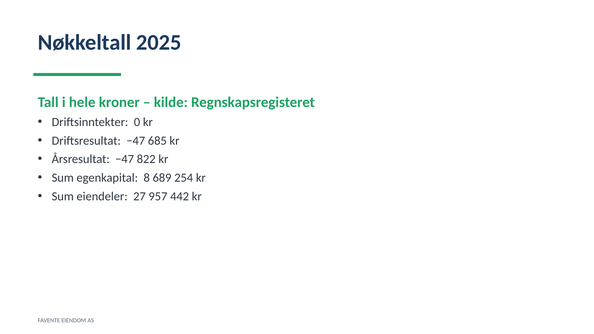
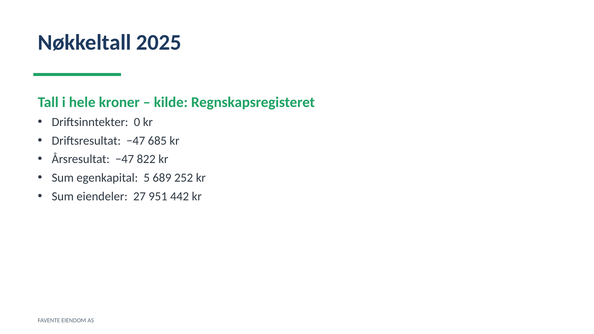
8: 8 -> 5 (147, 178)
254: 254 -> 252 (184, 178)
957: 957 -> 951 (158, 196)
